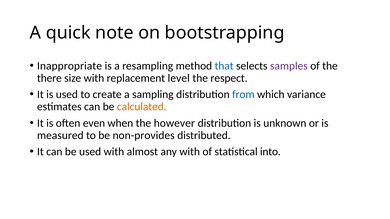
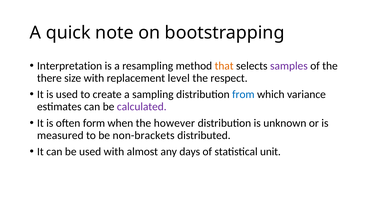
Inappropriate: Inappropriate -> Interpretation (70, 66)
that colour: blue -> orange (224, 66)
calculated colour: orange -> purple (142, 107)
even: even -> form (94, 123)
non-provides: non-provides -> non-brackets (144, 136)
any with: with -> days (190, 152)
into: into -> unit (270, 152)
